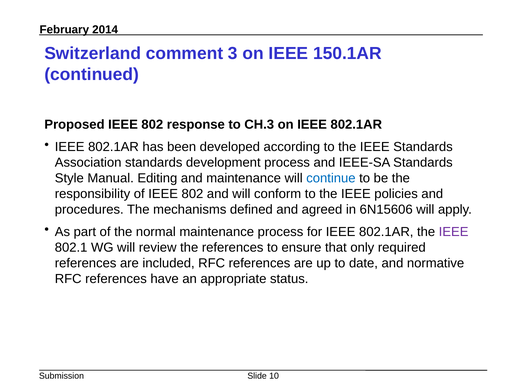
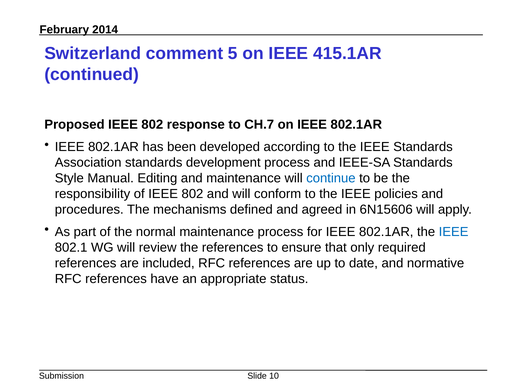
3: 3 -> 5 (233, 53)
150.1AR: 150.1AR -> 415.1AR (347, 53)
CH.3: CH.3 -> CH.7 (259, 124)
IEEE colour: purple -> blue (454, 231)
